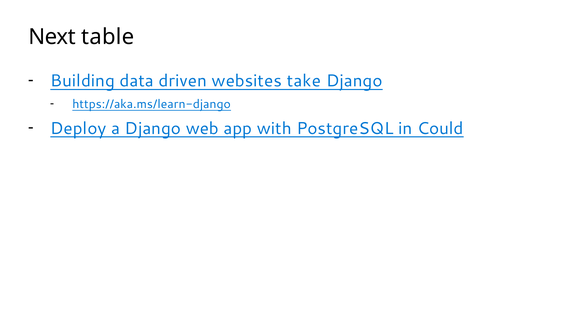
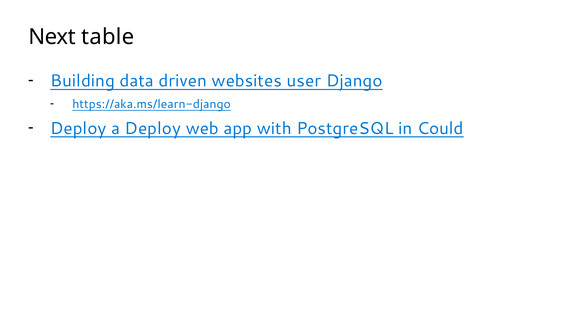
take: take -> user (304, 81)
a Django: Django -> Deploy (153, 128)
